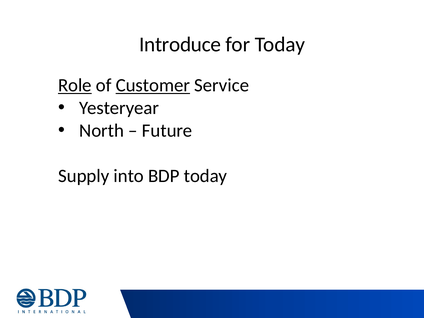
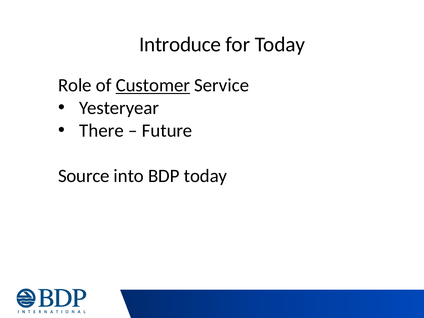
Role underline: present -> none (75, 85)
North: North -> There (102, 131)
Supply: Supply -> Source (84, 176)
